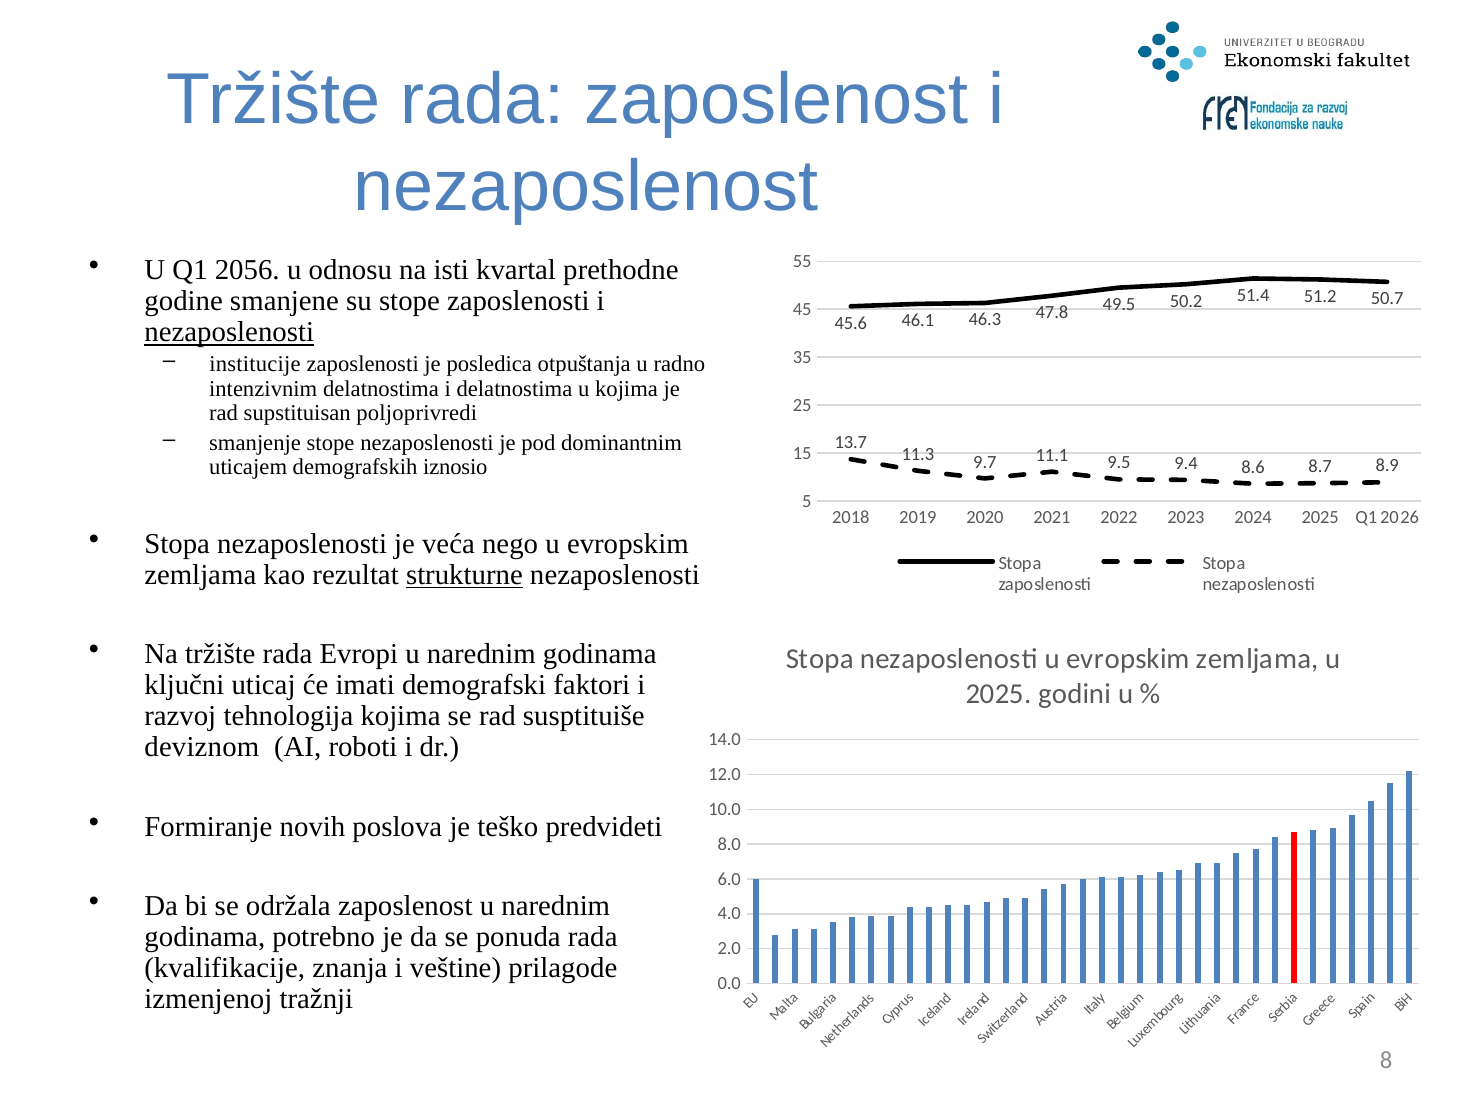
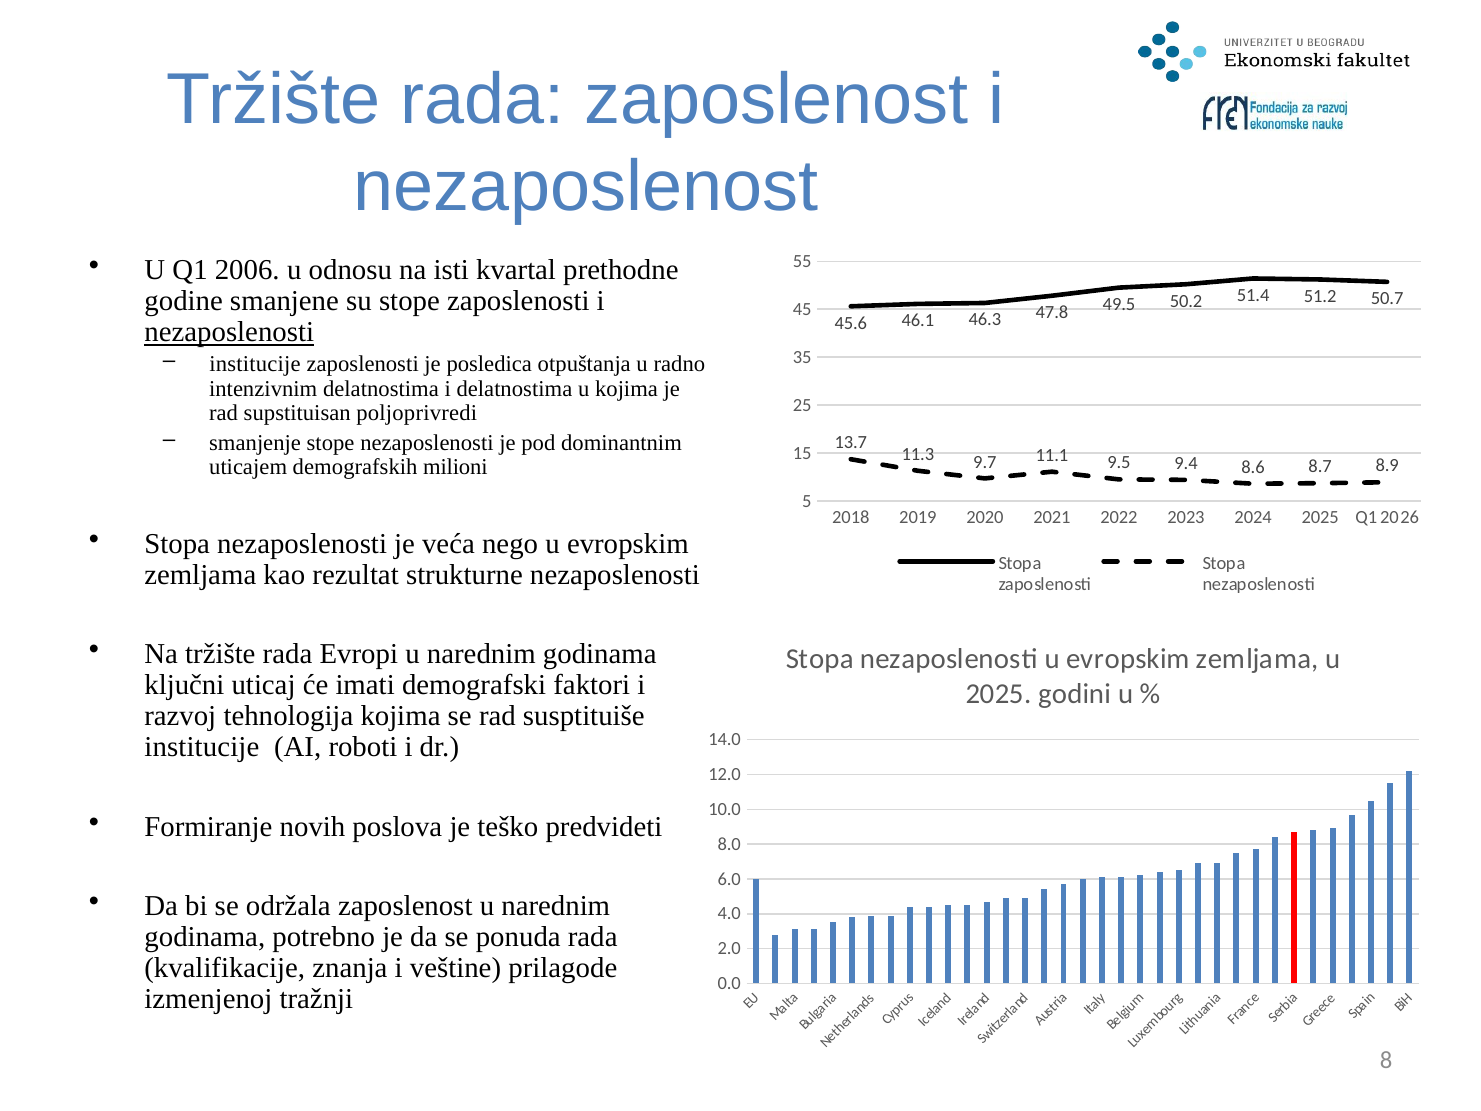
2056: 2056 -> 2006 (247, 270)
iznosio: iznosio -> milioni (455, 467)
strukturne underline: present -> none (464, 575)
deviznom: deviznom -> institucije (202, 747)
